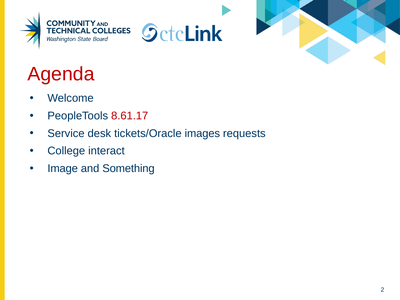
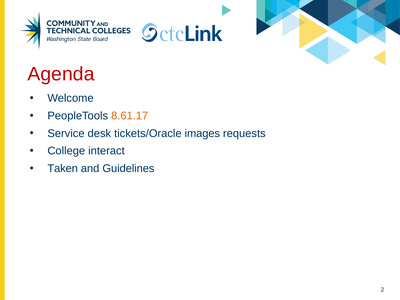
8.61.17 colour: red -> orange (130, 116)
Image: Image -> Taken (63, 168)
Something: Something -> Guidelines (128, 168)
